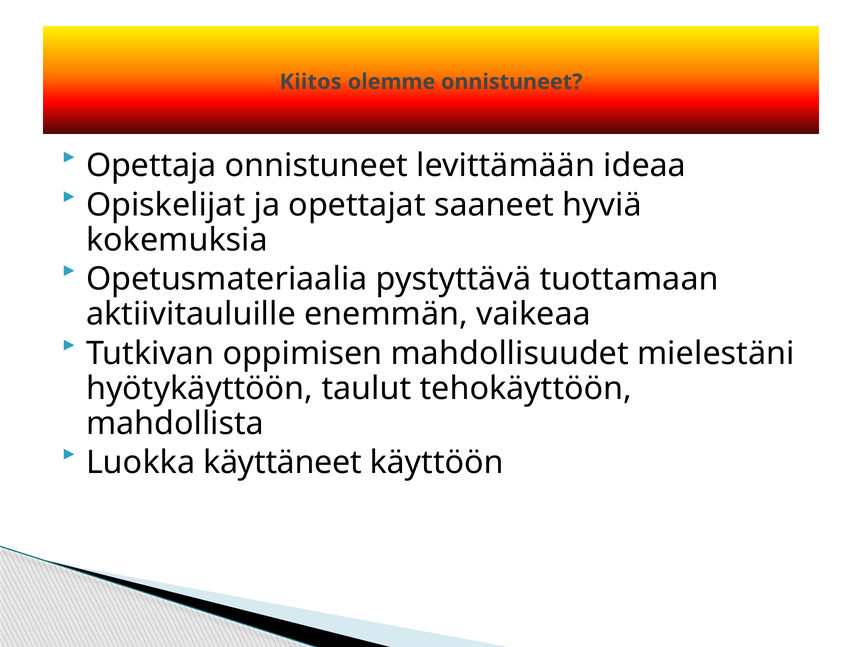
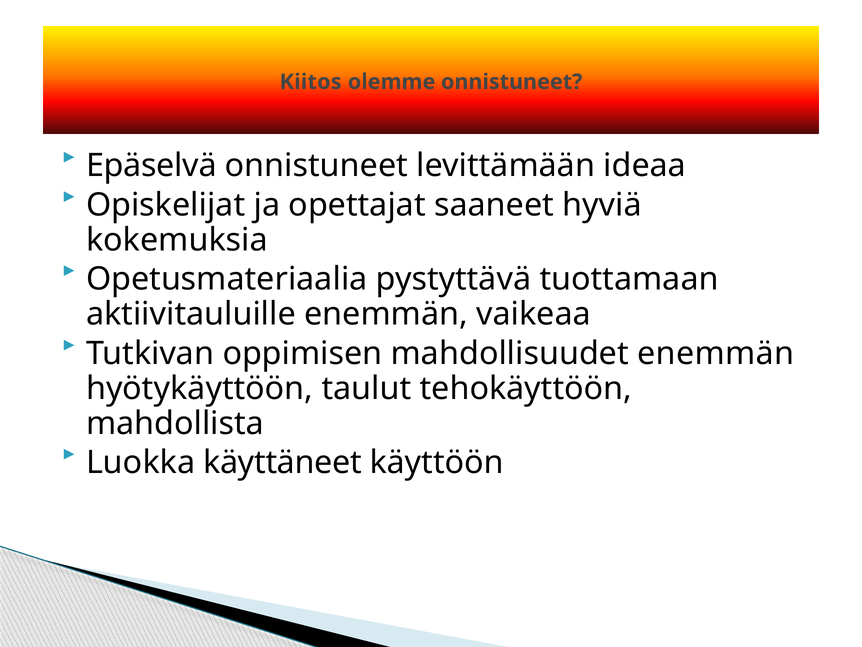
Opettaja: Opettaja -> Epäselvä (151, 166)
mahdollisuudet mielestäni: mielestäni -> enemmän (716, 353)
